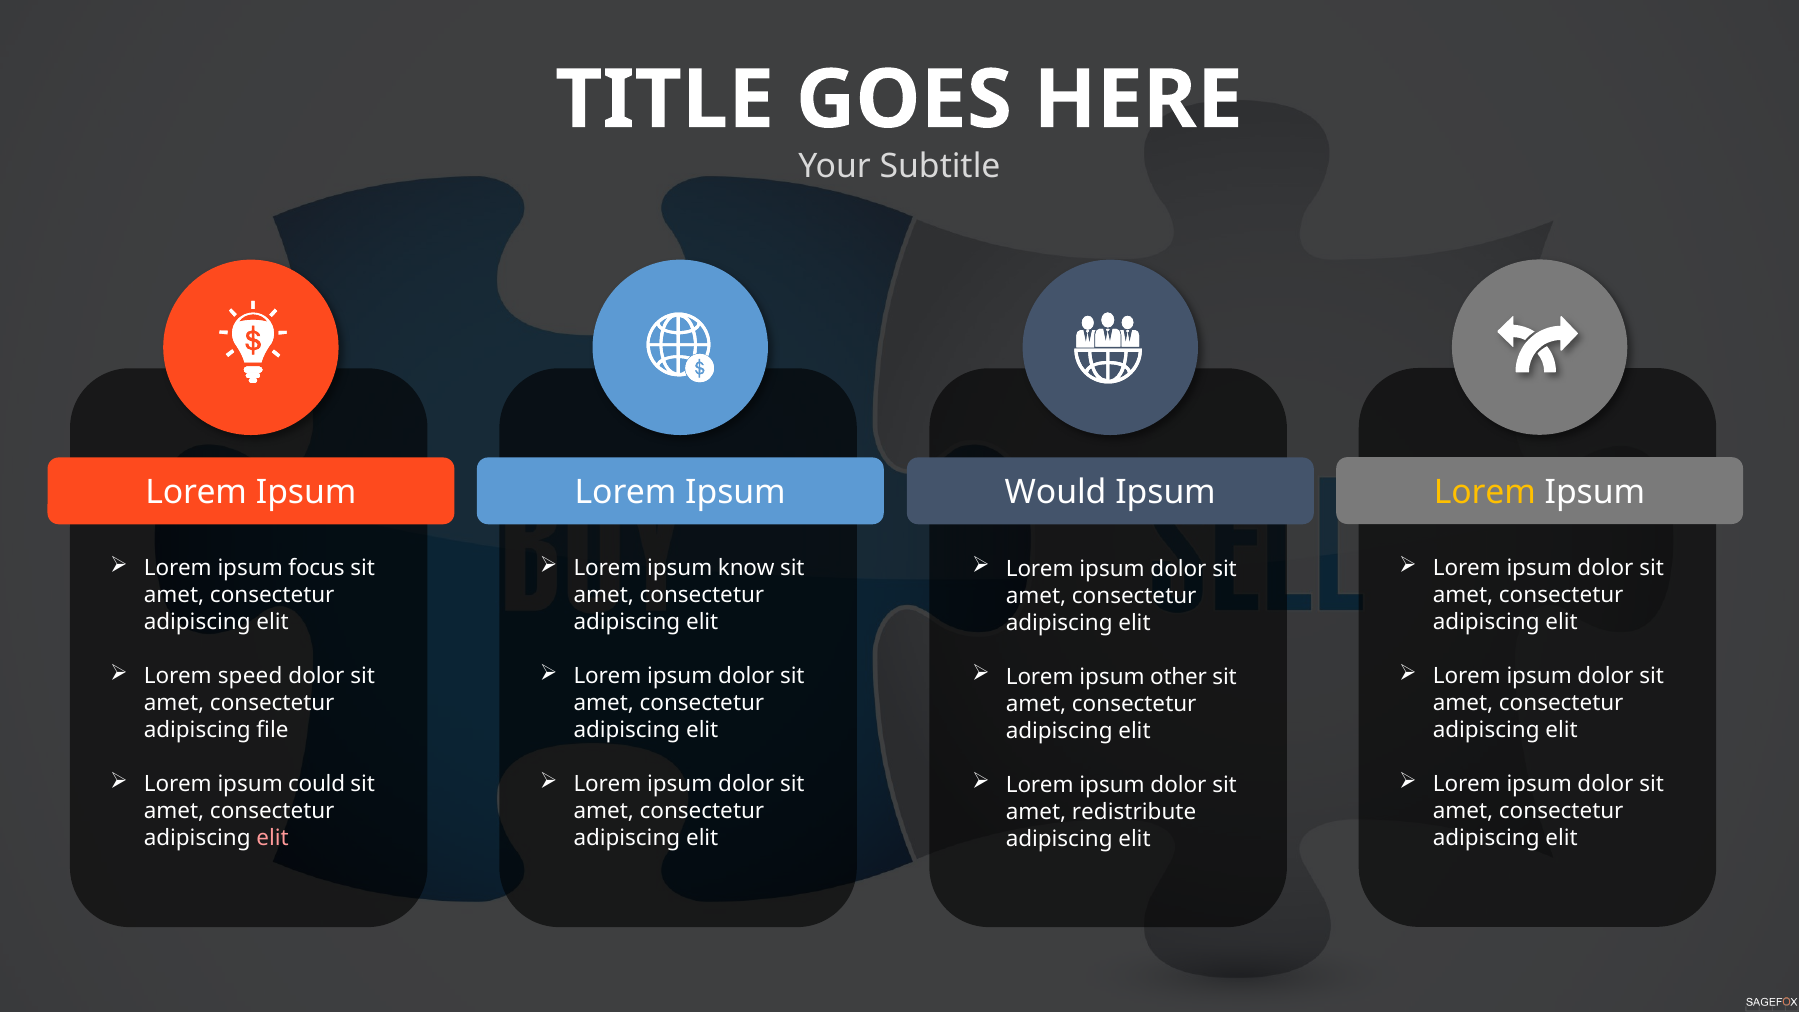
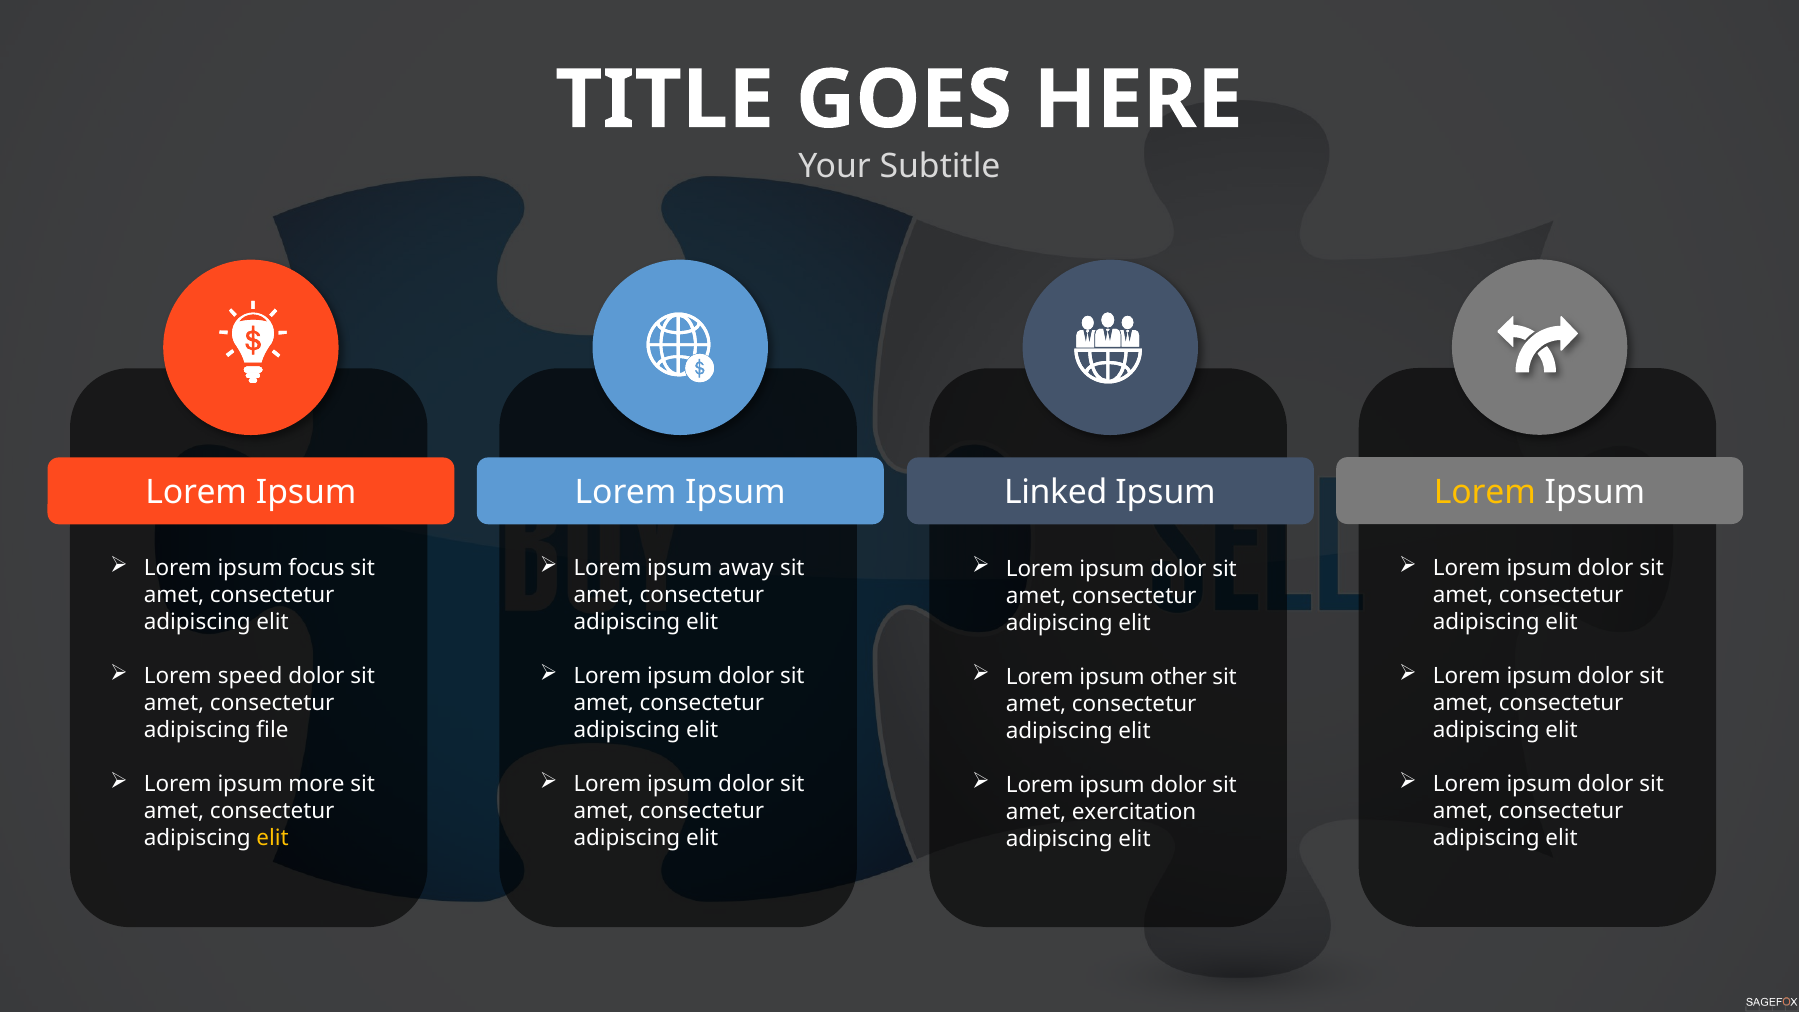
Would: Would -> Linked (1056, 493)
know: know -> away (746, 568)
could: could -> more (317, 784)
redistribute: redistribute -> exercitation (1134, 812)
elit colour: pink -> yellow (273, 838)
